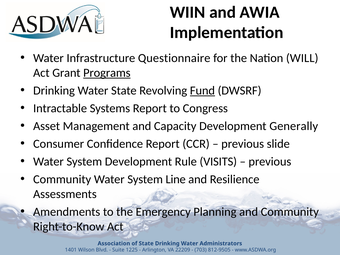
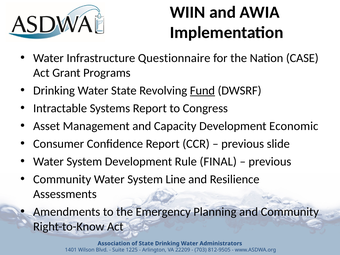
WILL: WILL -> CASE (302, 58)
Programs underline: present -> none (107, 73)
Generally: Generally -> Economic (294, 126)
VISITS: VISITS -> FINAL (218, 162)
